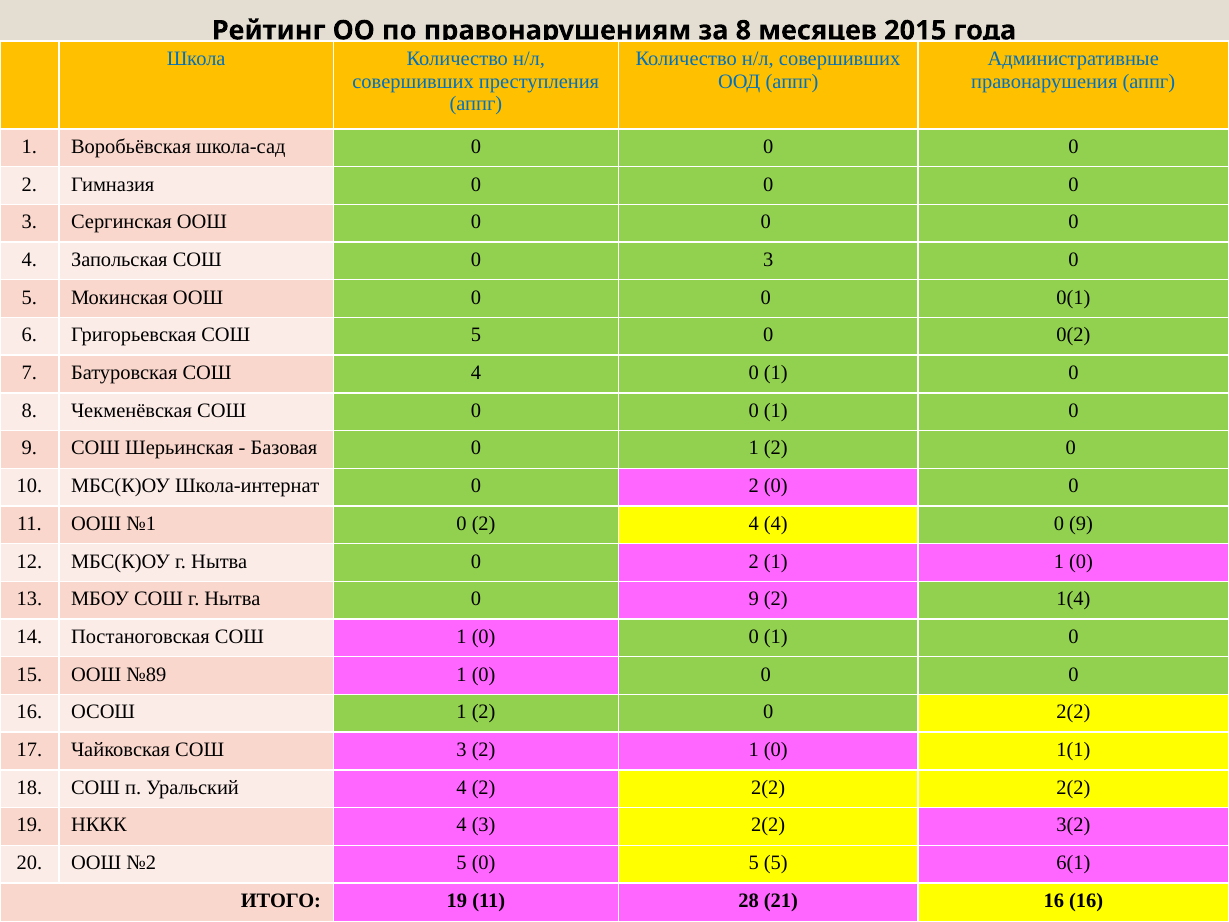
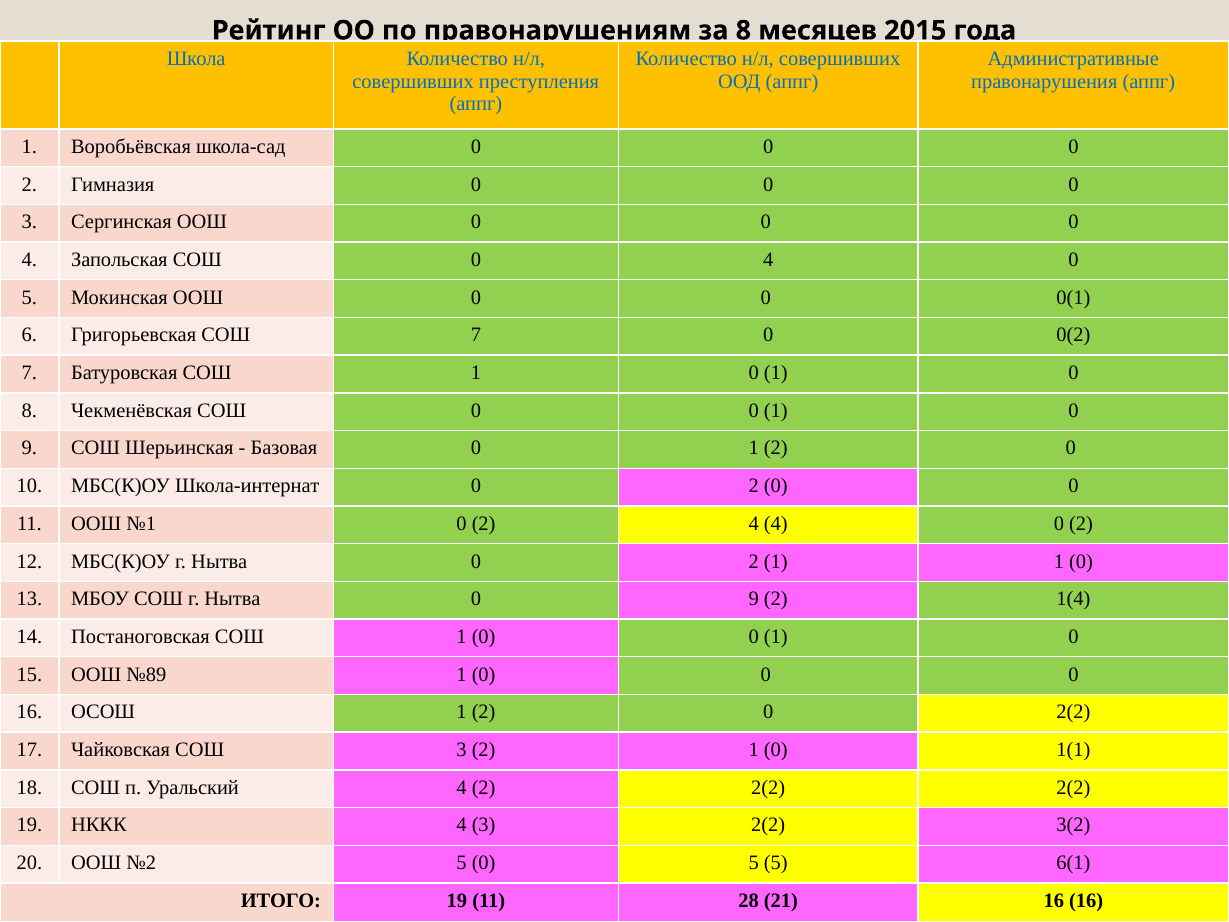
СОШ 0 3: 3 -> 4 (768, 260)
СОШ 5: 5 -> 7 (476, 335)
Батуровская СОШ 4: 4 -> 1 (476, 373)
4 0 9: 9 -> 2 (1081, 523)
